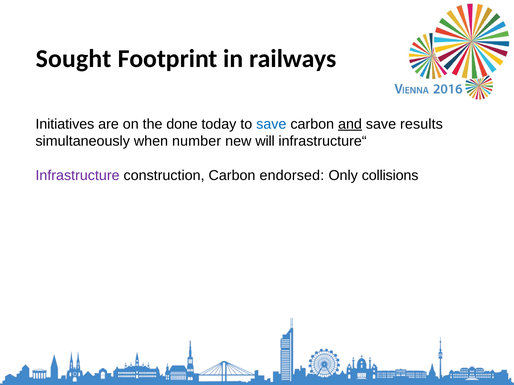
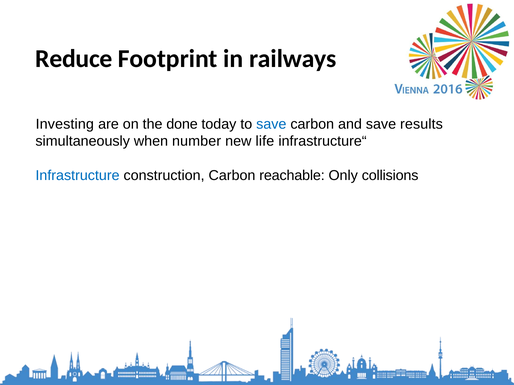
Sought: Sought -> Reduce (74, 59)
Initiatives: Initiatives -> Investing (65, 124)
and underline: present -> none (350, 124)
will: will -> life (265, 141)
Infrastructure colour: purple -> blue (78, 176)
endorsed: endorsed -> reachable (292, 176)
